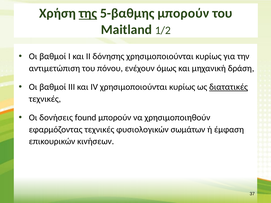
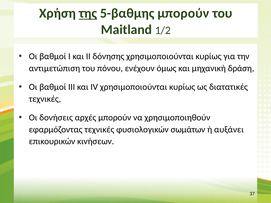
διατατικές underline: present -> none (229, 87)
found: found -> αρχές (86, 118)
έμφαση: έμφαση -> αυξάνει (229, 130)
